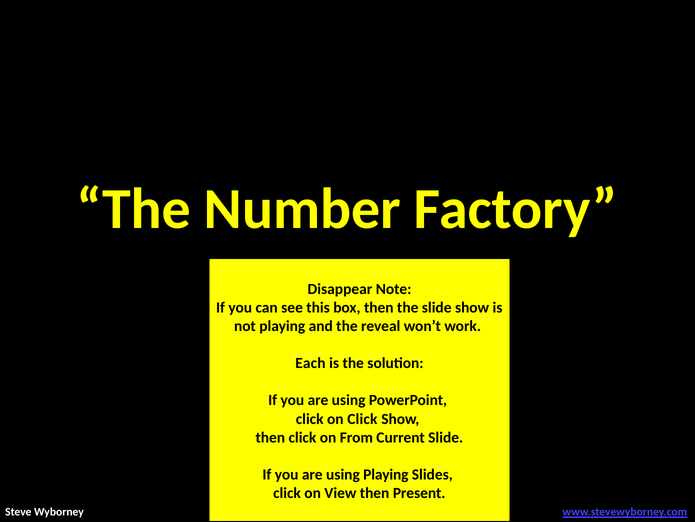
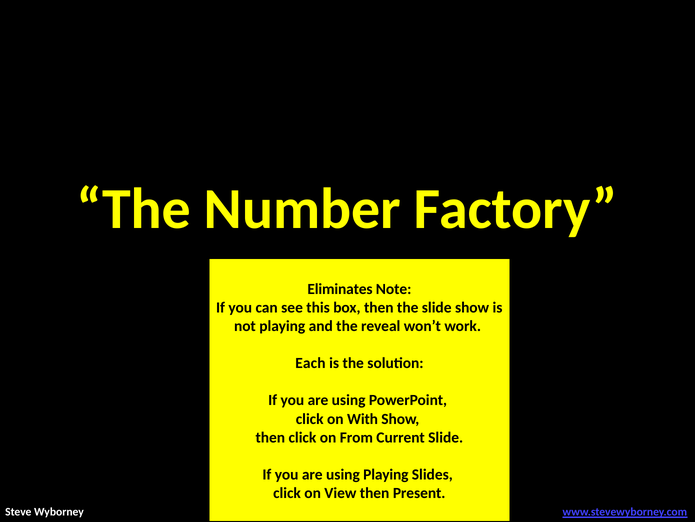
Disappear: Disappear -> Eliminates (340, 289)
on Click: Click -> With (363, 418)
